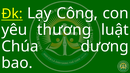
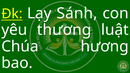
Công: Công -> Sánh (77, 13)
dương: dương -> hương (105, 46)
